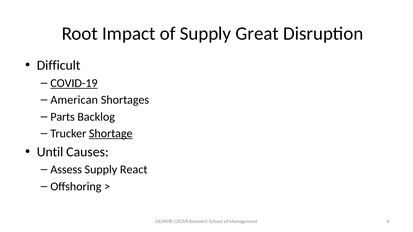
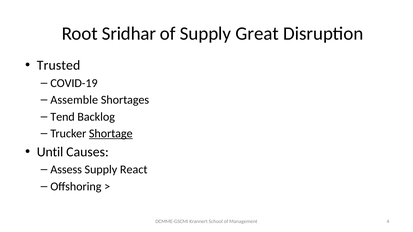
Impact: Impact -> Sridhar (129, 34)
Difficult: Difficult -> Trusted (59, 65)
COVID-19 underline: present -> none (74, 83)
American: American -> Assemble (74, 100)
Parts: Parts -> Tend (63, 117)
